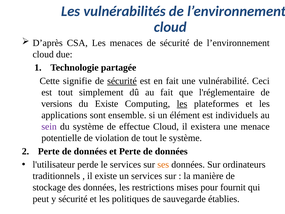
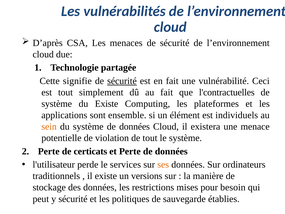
l'réglementaire: l'réglementaire -> l'contractuelles (227, 92)
versions: versions -> système (57, 104)
les underline: present -> none (182, 104)
sein colour: purple -> orange (49, 126)
système de effectue: effectue -> données (135, 126)
données: données -> certicats (90, 151)
un services: services -> versions (147, 176)
fournit: fournit -> besoin (233, 187)
